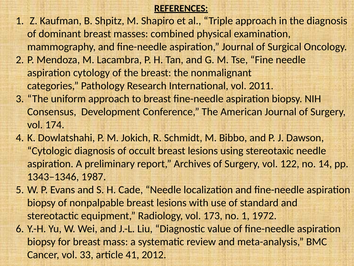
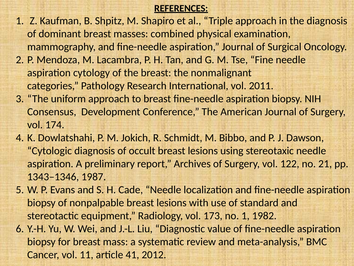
14: 14 -> 21 (325, 164)
1972: 1972 -> 1982 (264, 215)
33: 33 -> 11 (87, 254)
